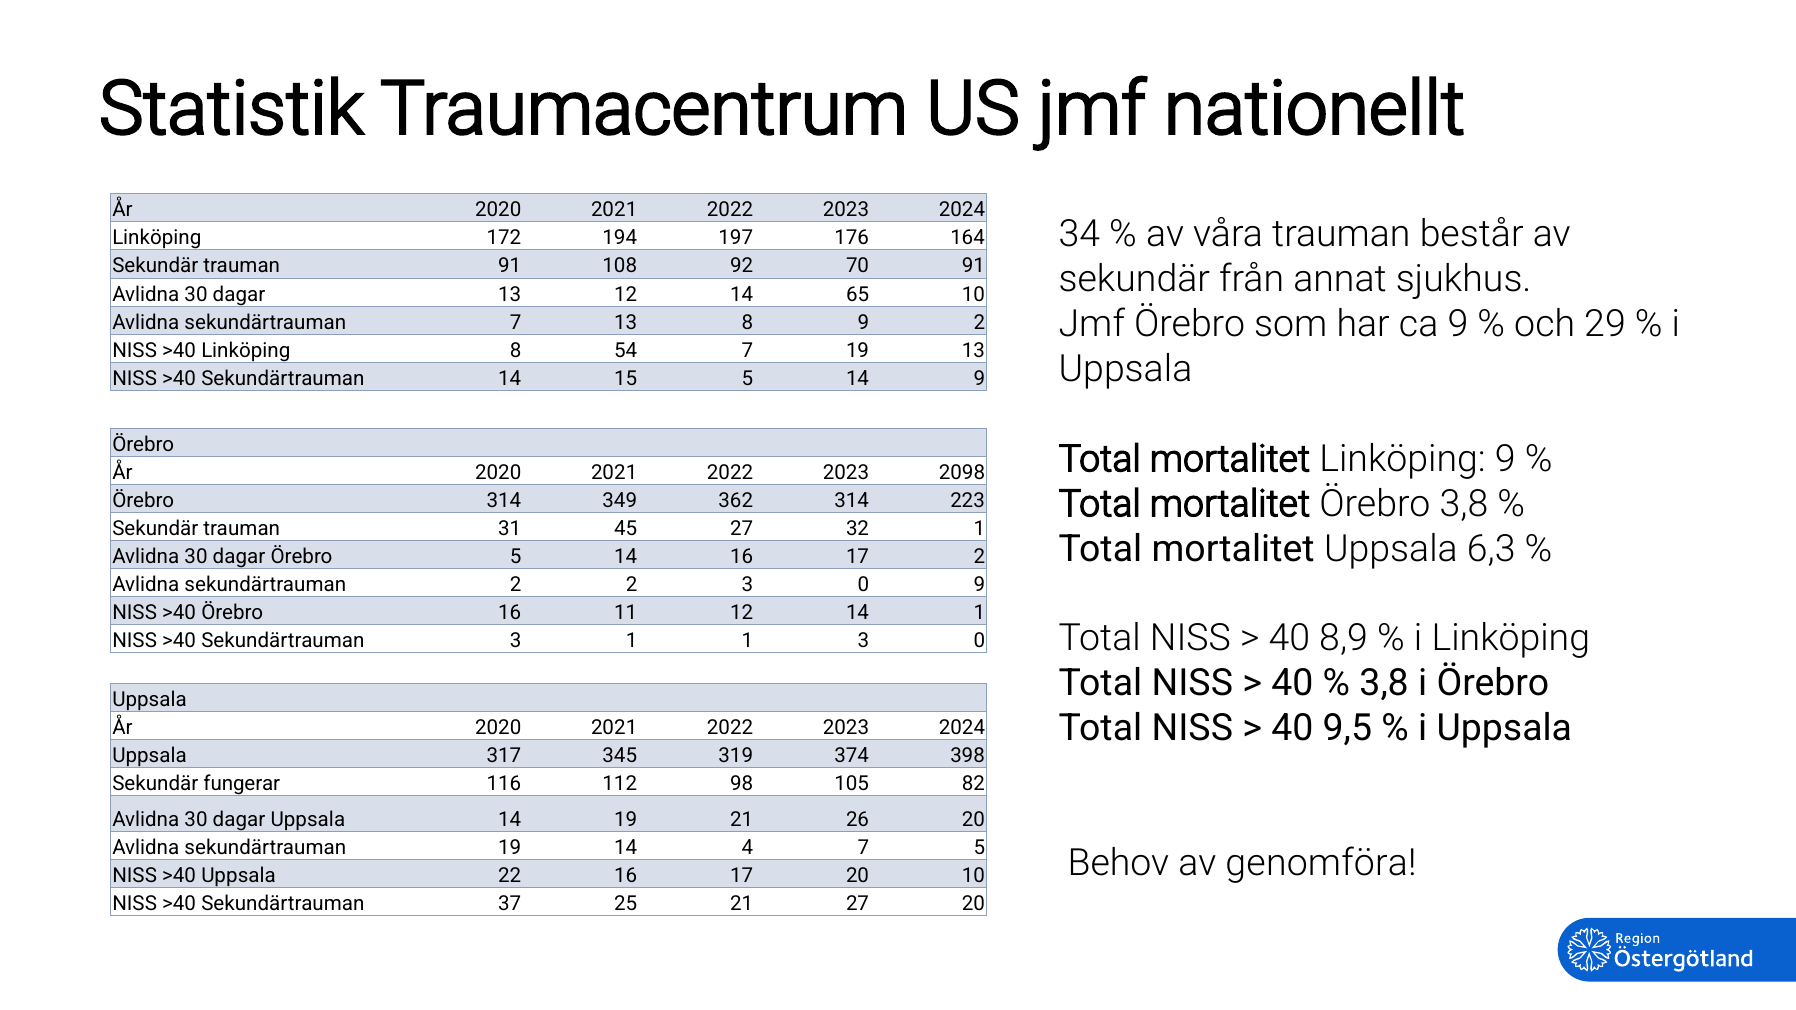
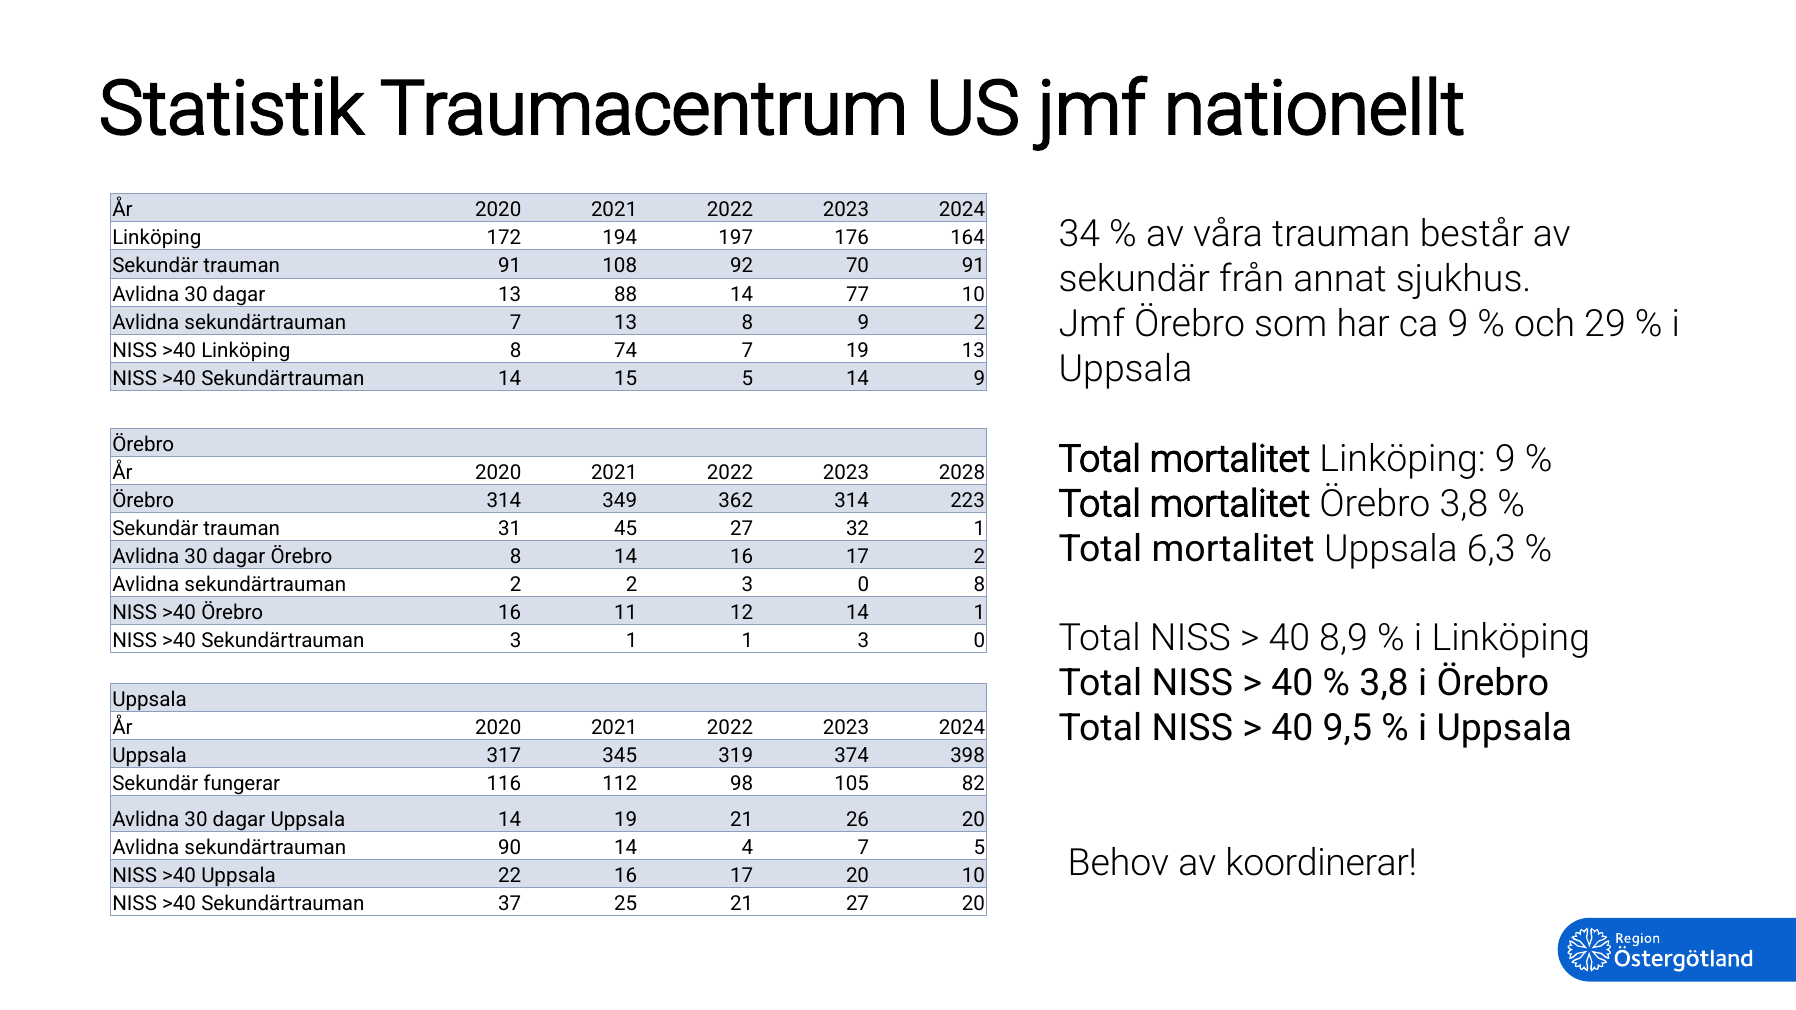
13 12: 12 -> 88 (626, 294)
65: 65 -> 77 (858, 294)
54: 54 -> 74 (626, 350)
2098: 2098 -> 2028 (962, 473)
Örebro 5: 5 -> 8 (516, 557)
0 9: 9 -> 8 (979, 585)
sekundärtrauman 19: 19 -> 90 (510, 848)
genomföra: genomföra -> koordinerar (1321, 863)
